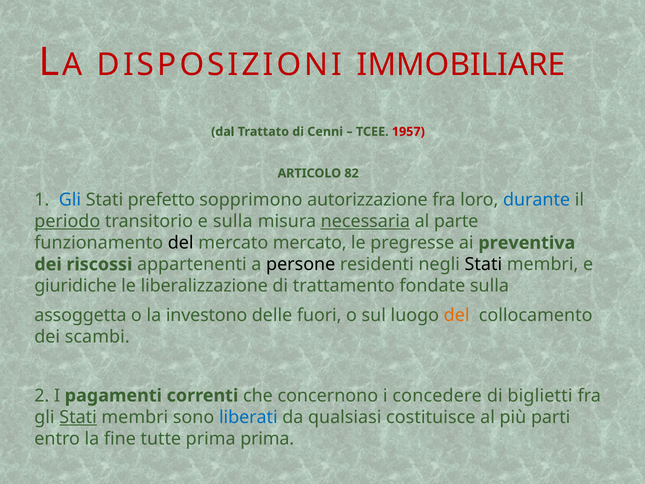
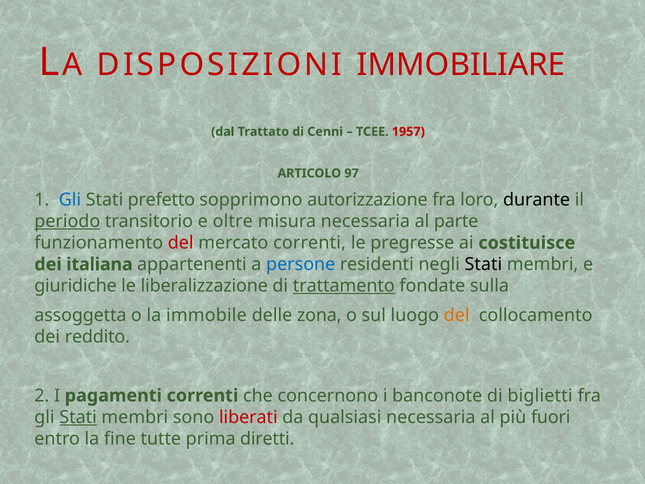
82: 82 -> 97 (352, 173)
durante colour: blue -> black (537, 200)
e sulla: sulla -> oltre (233, 221)
necessaria underline: present -> none (365, 221)
del colour: black -> red (181, 243)
mercato mercato: mercato -> correnti (310, 243)
preventiva: preventiva -> costituisce (527, 243)
riscossi: riscossi -> italiana (99, 264)
persone colour: black -> blue (301, 264)
trattamento underline: none -> present (344, 286)
investono: investono -> immobile (206, 315)
fuori: fuori -> zona (319, 315)
scambi: scambi -> reddito (97, 337)
concedere: concedere -> banconote (437, 395)
liberati colour: blue -> red (248, 417)
qualsiasi costituisce: costituisce -> necessaria (431, 417)
parti: parti -> fuori (551, 417)
prima prima: prima -> diretti (267, 438)
